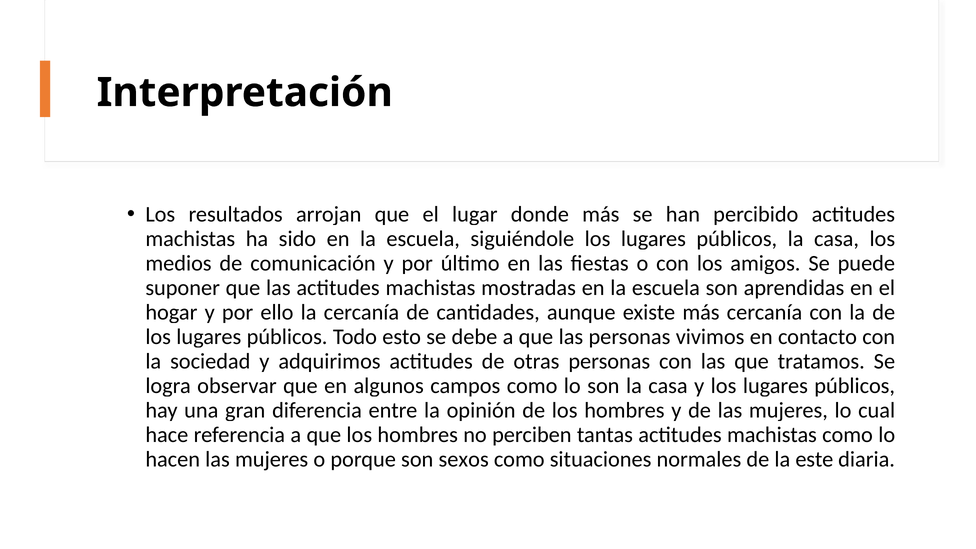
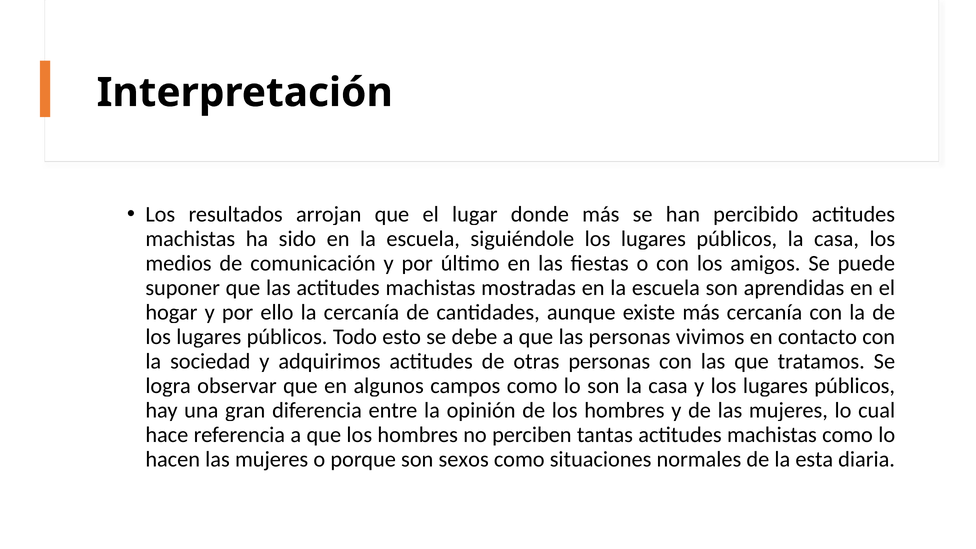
este: este -> esta (814, 460)
